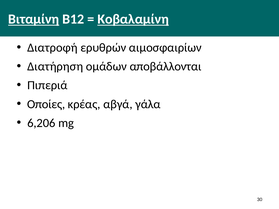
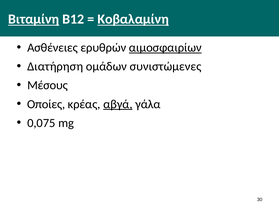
Διατροφή: Διατροφή -> Ασθένειες (52, 48)
αιμοσφαιρίων underline: none -> present (165, 48)
αποβάλλονται: αποβάλλονται -> συνιστώμενες (165, 67)
Πιπεριά: Πιπεριά -> Μέσους (47, 85)
αβγά underline: none -> present (118, 104)
6,206: 6,206 -> 0,075 (41, 123)
